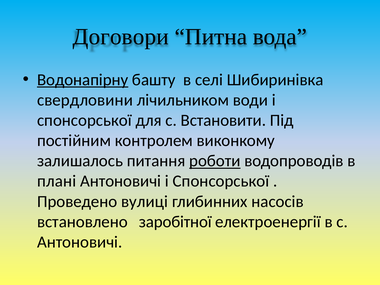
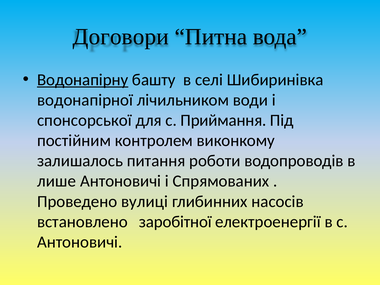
свердловини: свердловини -> водонапірної (85, 100)
Встановити: Встановити -> Приймання (223, 120)
роботи underline: present -> none (215, 161)
плані: плані -> лише (57, 181)
Антоновичі і Спонсорської: Спонсорської -> Спрямованих (221, 181)
